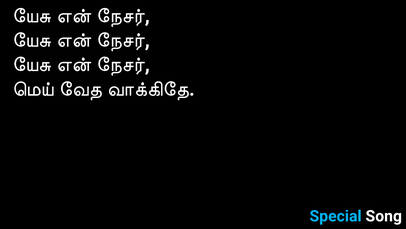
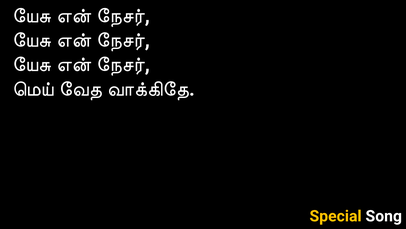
Special colour: light blue -> yellow (336, 216)
